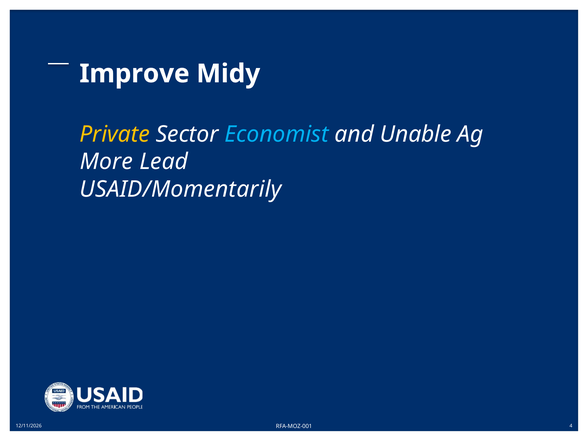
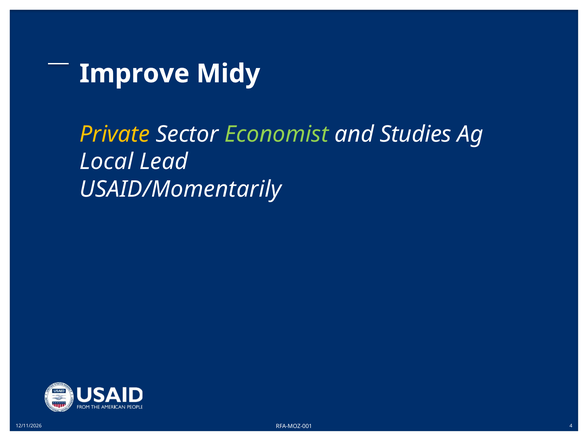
Economist colour: light blue -> light green (277, 134)
Unable: Unable -> Studies (416, 134)
More: More -> Local (106, 162)
